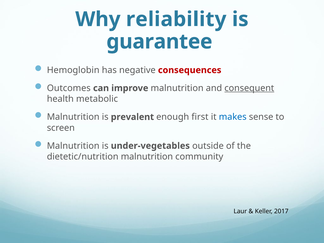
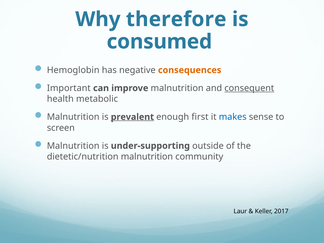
reliability: reliability -> therefore (176, 19)
guarantee: guarantee -> consumed (159, 42)
consequences colour: red -> orange (190, 70)
Outcomes: Outcomes -> Important (69, 88)
prevalent underline: none -> present (132, 117)
under-vegetables: under-vegetables -> under-supporting (150, 146)
